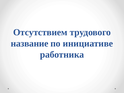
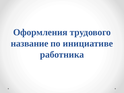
Отсутствием: Отсутствием -> Оформления (40, 32)
